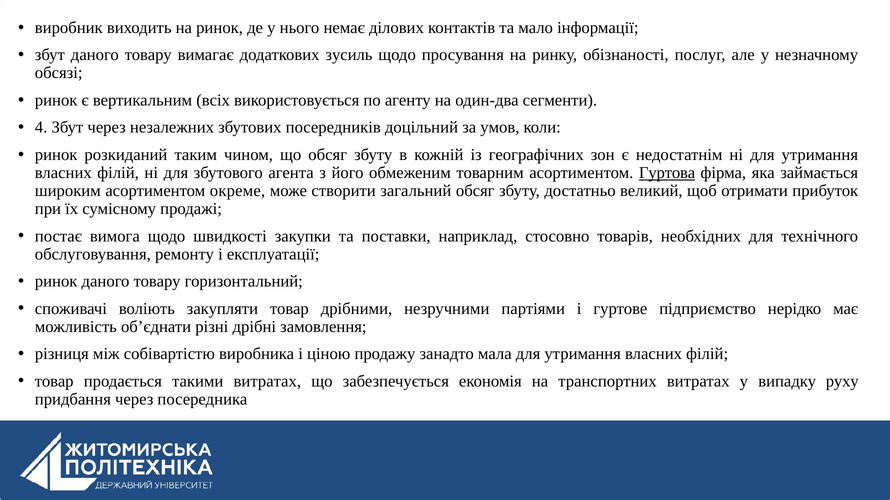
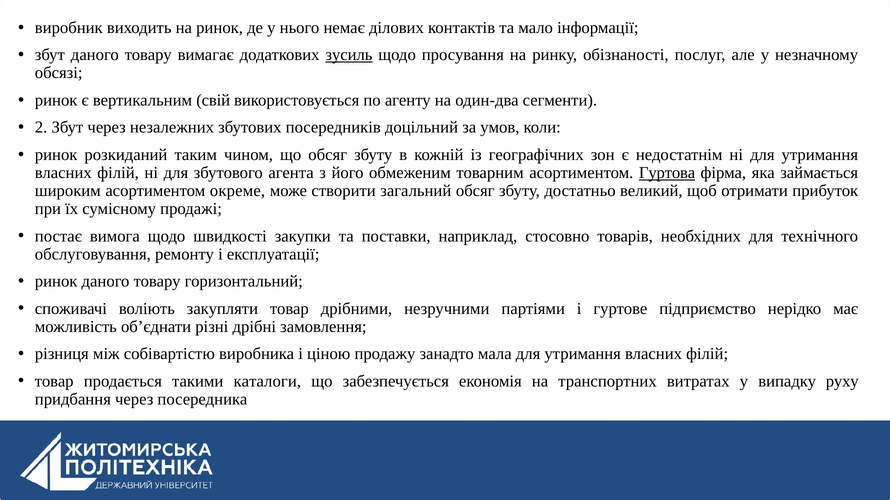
зусиль underline: none -> present (349, 55)
всіх: всіх -> свій (213, 100)
4: 4 -> 2 (41, 128)
такими витратах: витратах -> каталоги (267, 382)
